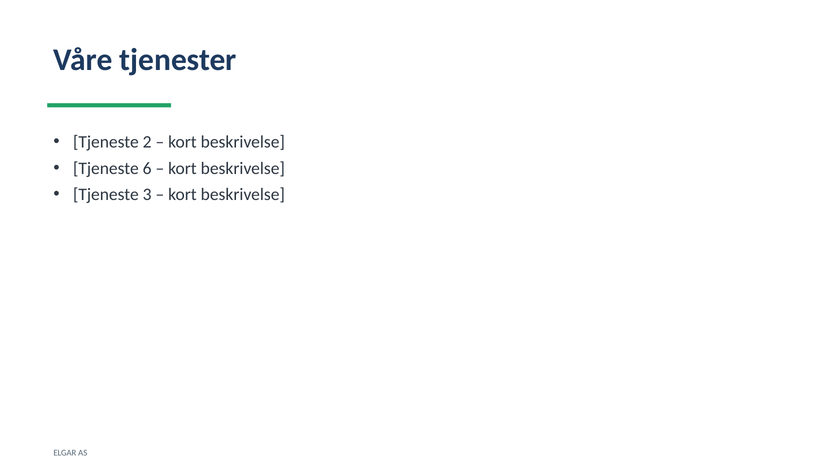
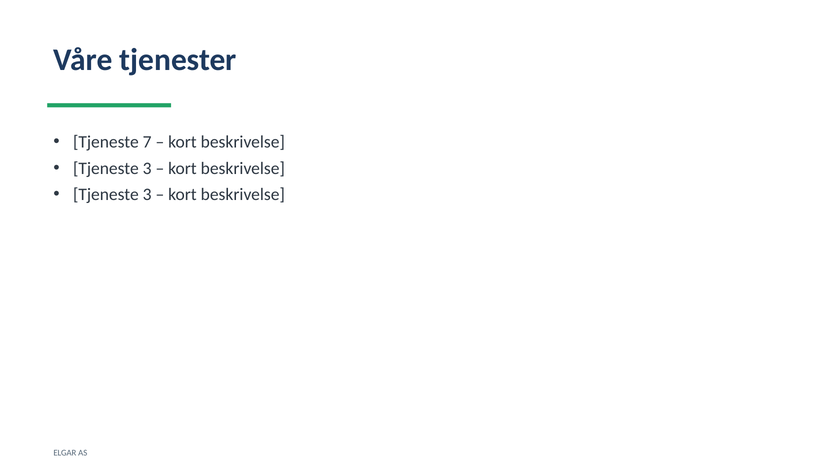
2: 2 -> 7 (147, 142)
6: 6 -> 3 (147, 168)
